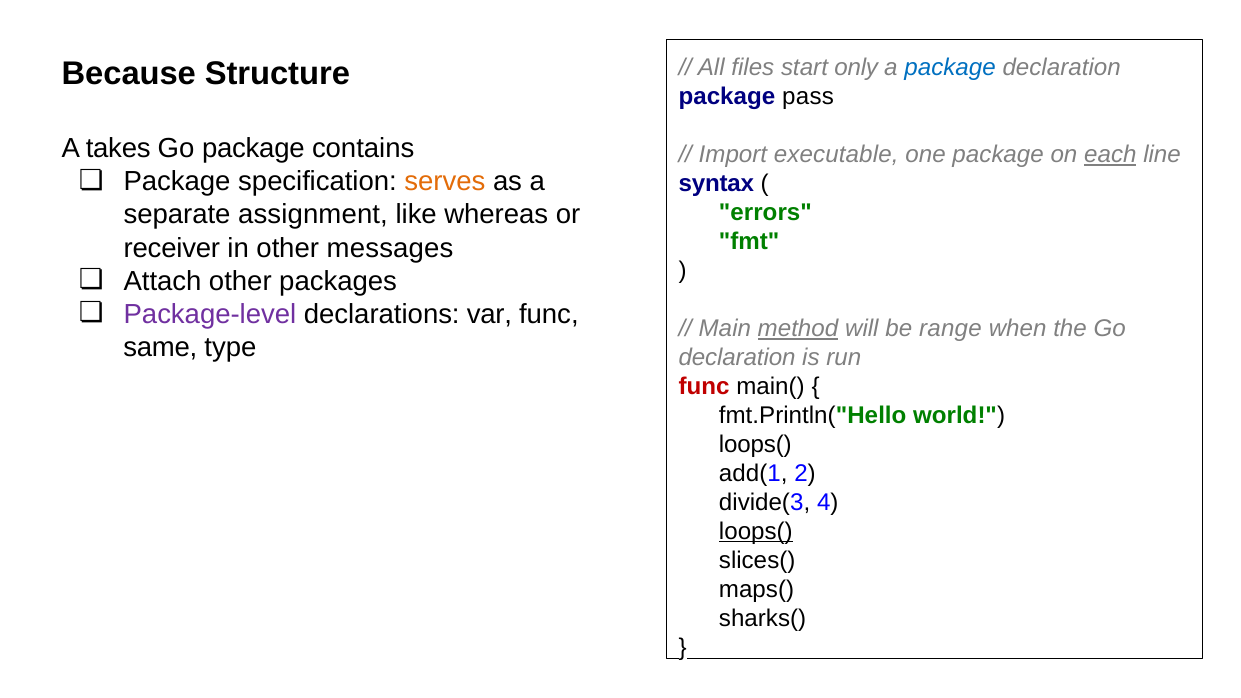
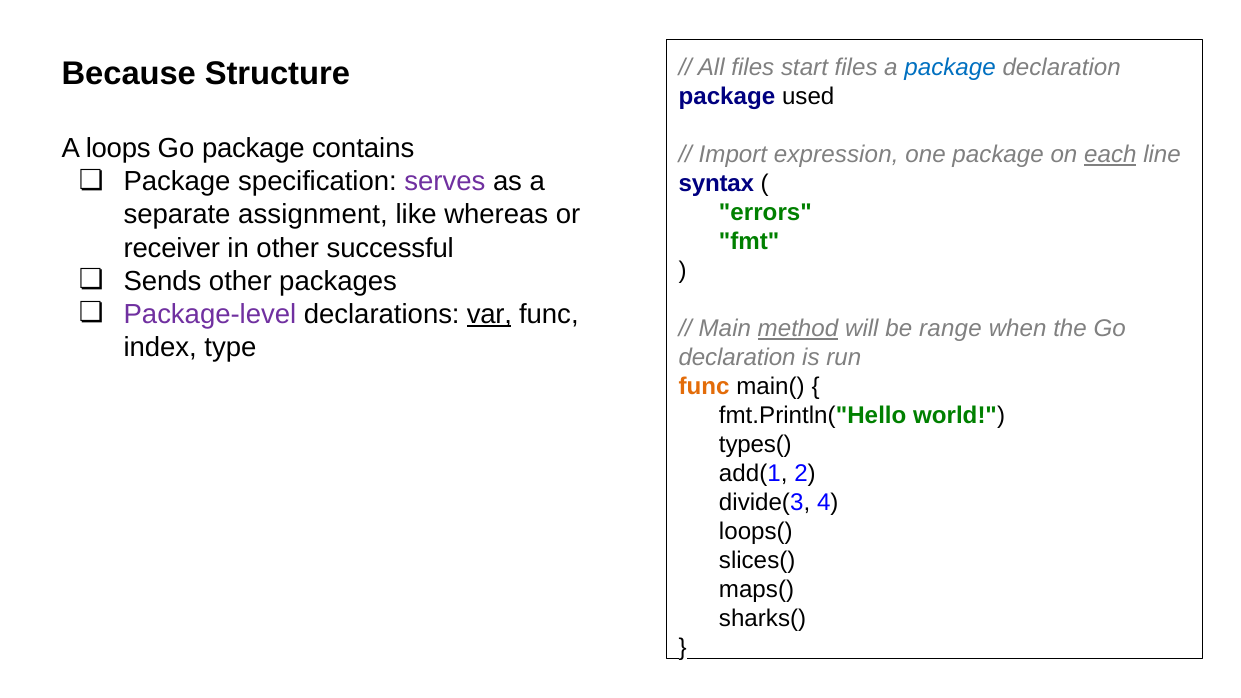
start only: only -> files (856, 68)
pass: pass -> used (808, 97)
takes: takes -> loops (118, 149)
executable: executable -> expression (836, 155)
serves colour: orange -> purple (445, 182)
messages: messages -> successful (390, 248)
Attach: Attach -> Sends (163, 281)
var underline: none -> present (489, 314)
same: same -> index (160, 347)
func colour: red -> orange (704, 387)
loops(: loops( -> types( (755, 444)
loops( underline: present -> none (756, 531)
